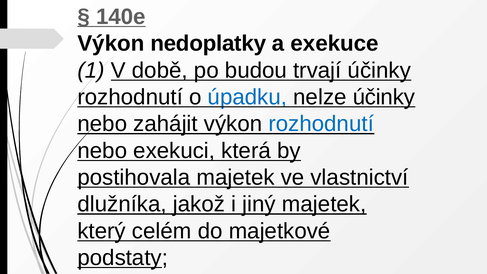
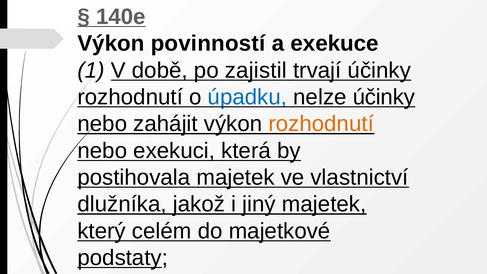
nedoplatky: nedoplatky -> povinností (208, 44)
budou: budou -> zajistil (256, 70)
rozhodnutí colour: blue -> orange (321, 124)
